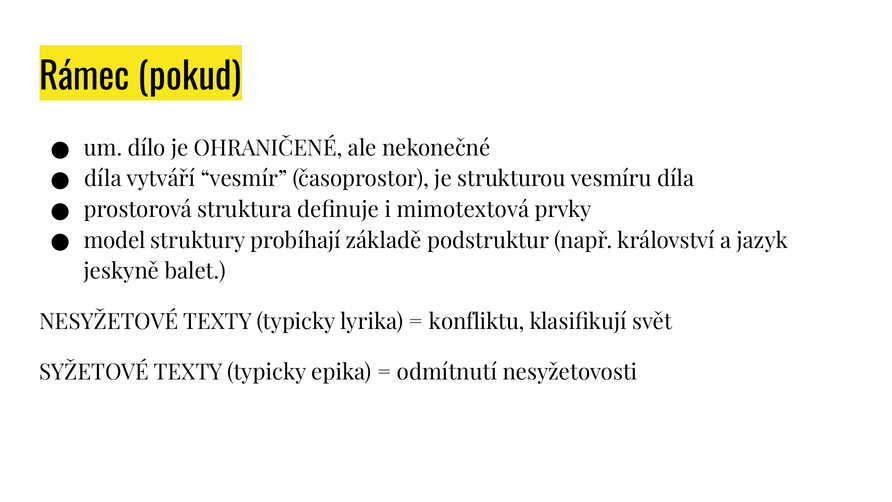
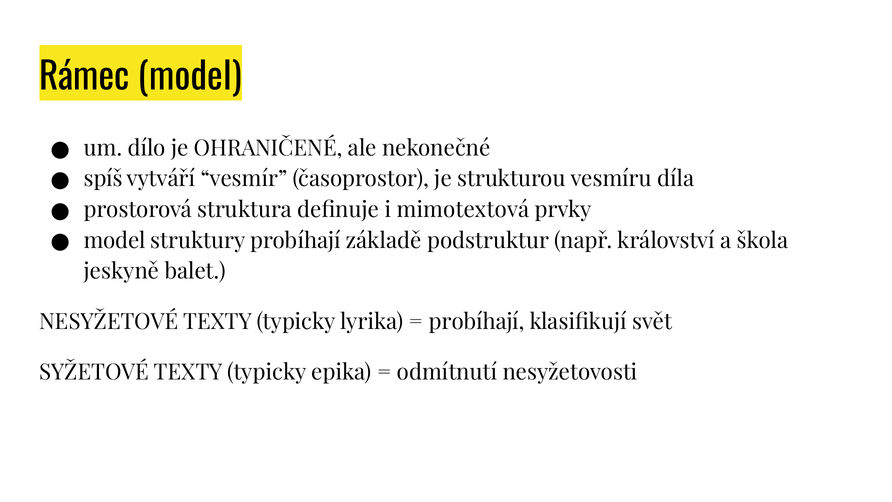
Rámec pokud: pokud -> model (190, 77)
díla: díla -> spíš (103, 179)
jazyk: jazyk -> škola (763, 241)
konfliktu: konfliktu -> probíhají (477, 322)
